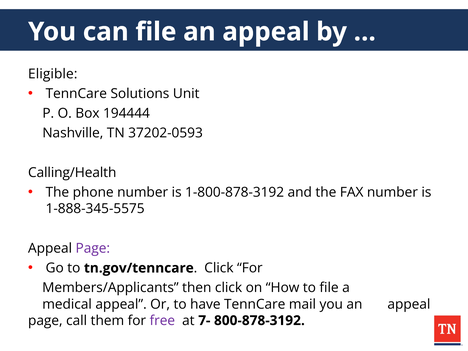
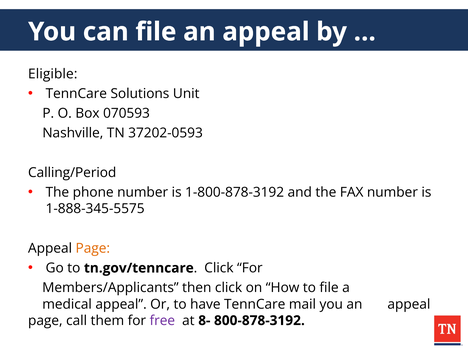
194444: 194444 -> 070593 (126, 113)
Calling/Health: Calling/Health -> Calling/Period (72, 173)
Page colour: purple -> orange (93, 248)
7-: 7- -> 8- (204, 321)
